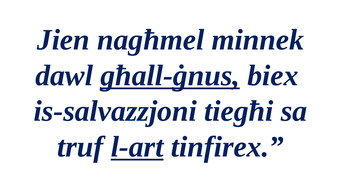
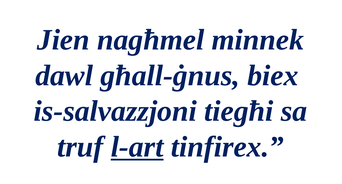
għall-ġnus underline: present -> none (170, 76)
